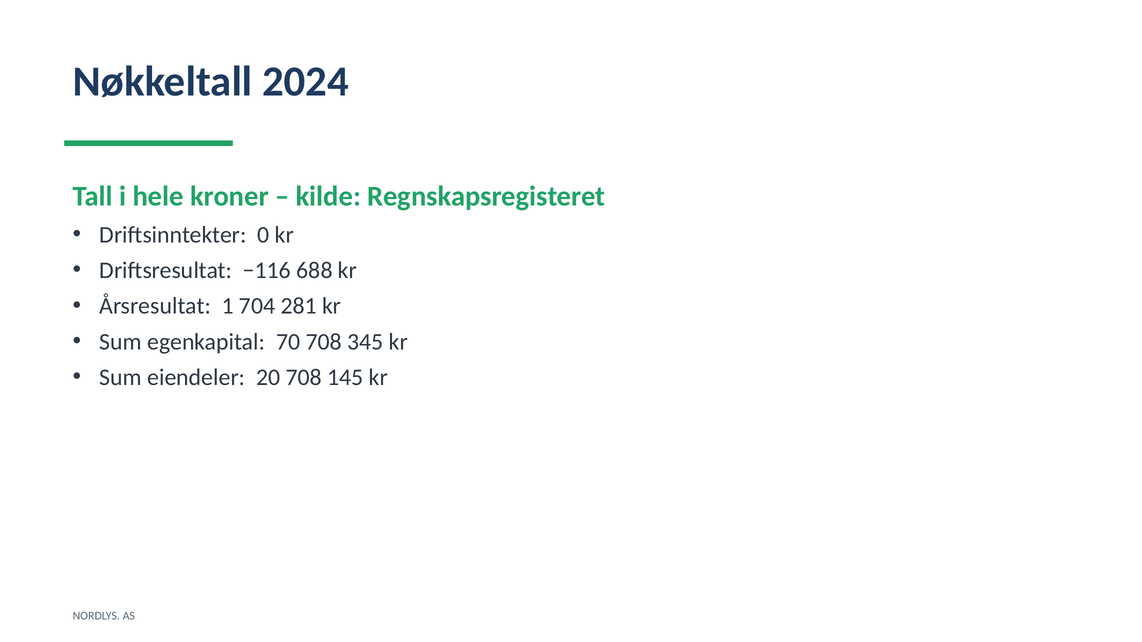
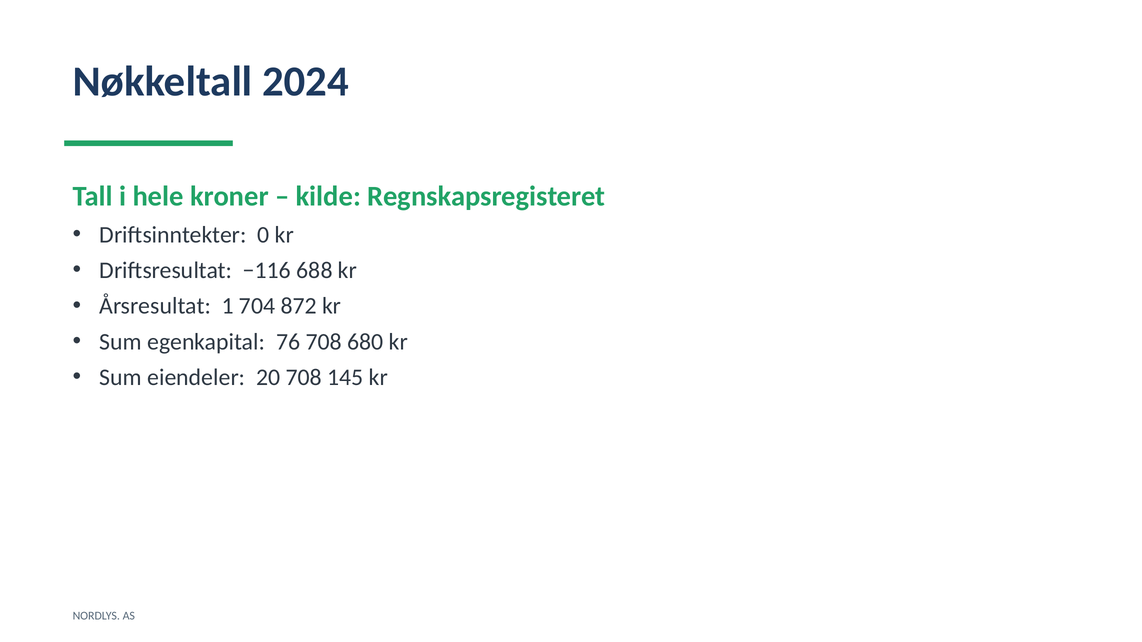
281: 281 -> 872 (299, 306)
70: 70 -> 76 (288, 342)
345: 345 -> 680 (365, 342)
